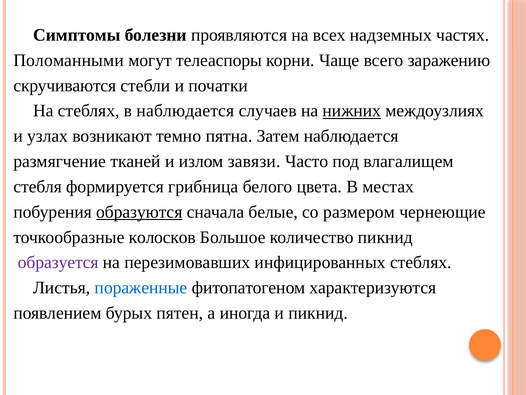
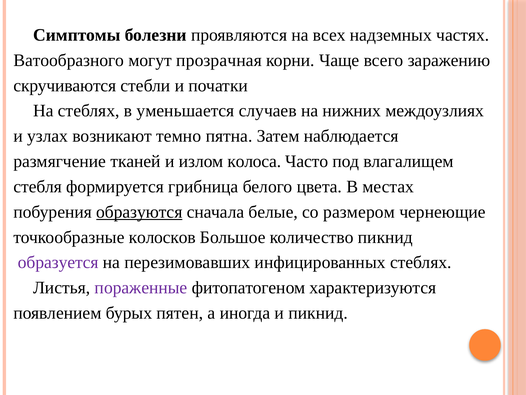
Поломанными: Поломанными -> Ватообразного (69, 60)
телеаспоры: телеаспоры -> прозрачная (219, 60)
в наблюдается: наблюдается -> уменьшается (185, 111)
нижних underline: present -> none (352, 111)
завязи: завязи -> колоса (254, 161)
пораженные colour: blue -> purple (141, 287)
